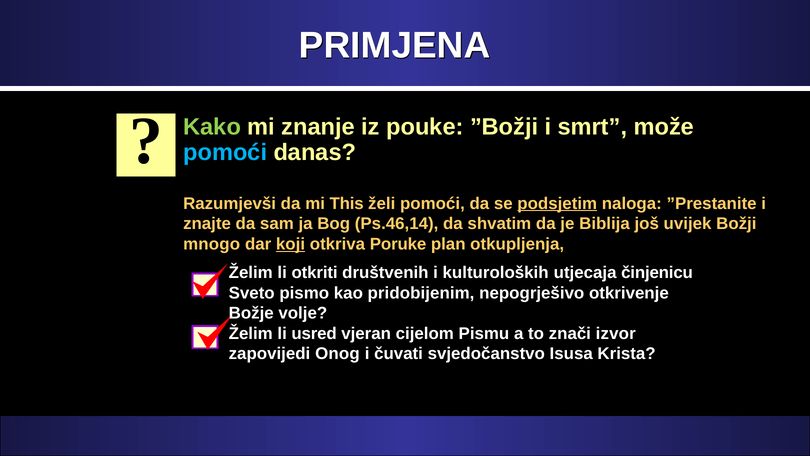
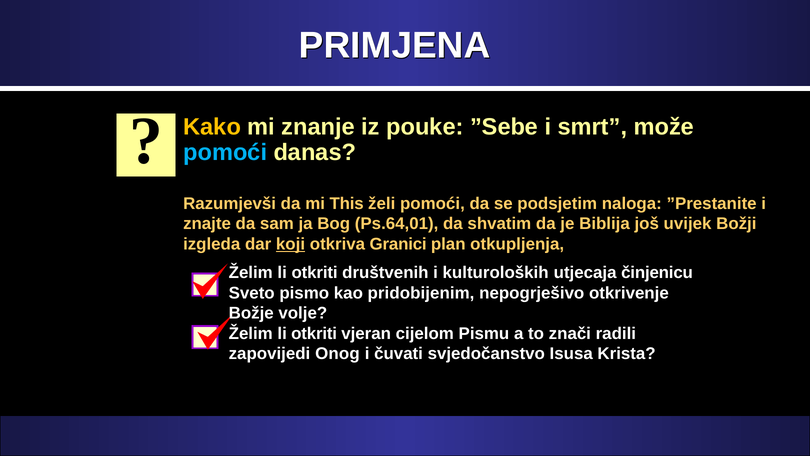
Kako colour: light green -> yellow (212, 127)
”Božji: ”Božji -> ”Sebe (504, 127)
podsjetim underline: present -> none (557, 203)
Ps.46,14: Ps.46,14 -> Ps.64,01 (397, 224)
mnogo: mnogo -> izgleda (212, 244)
Poruke: Poruke -> Granici (398, 244)
usred: usred -> otkriti (314, 333)
izvor: izvor -> radili (616, 333)
